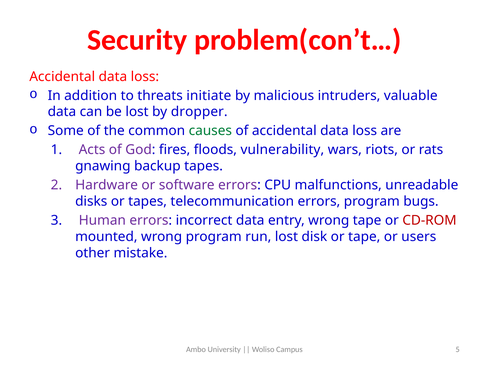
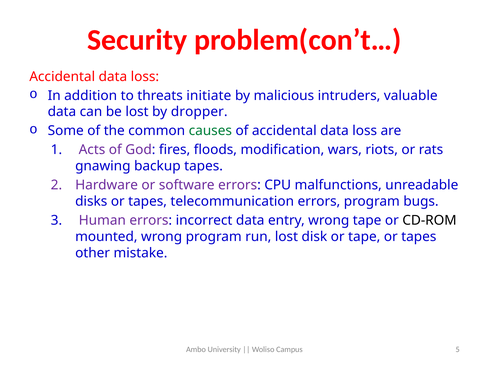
vulnerability: vulnerability -> modification (282, 150)
CD-ROM colour: red -> black (429, 221)
tape or users: users -> tapes (419, 237)
